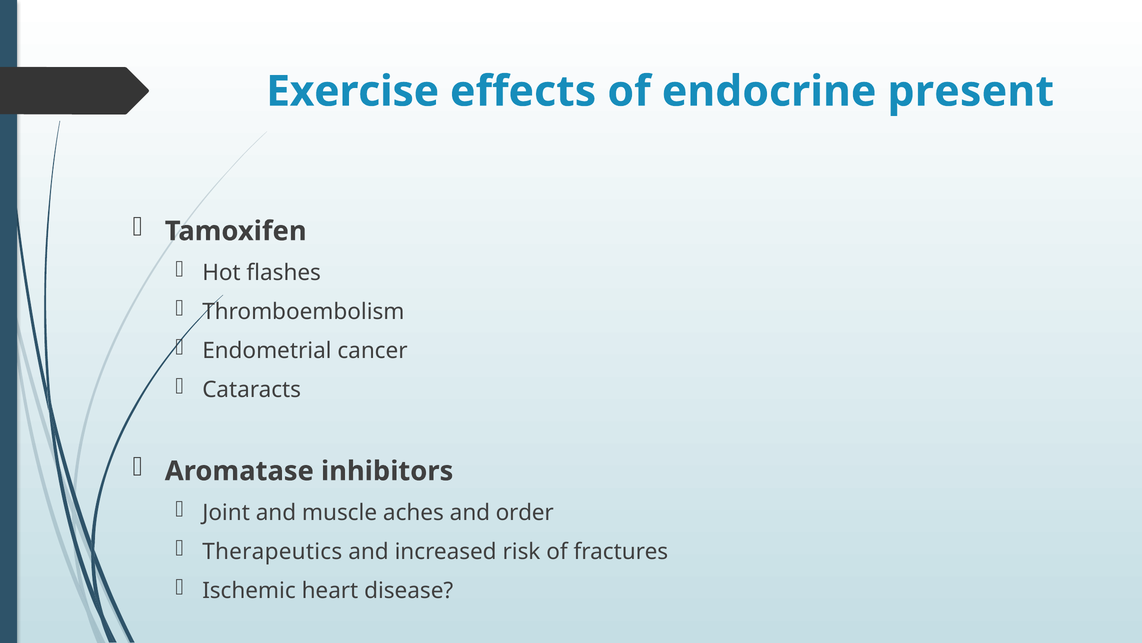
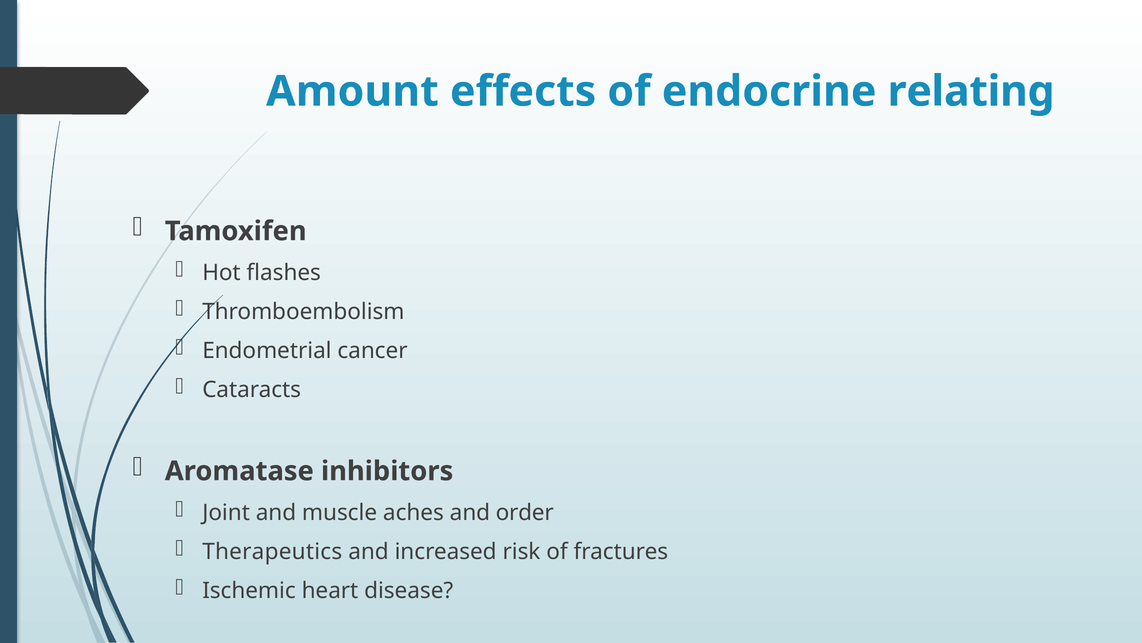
Exercise: Exercise -> Amount (352, 91)
present: present -> relating (971, 91)
